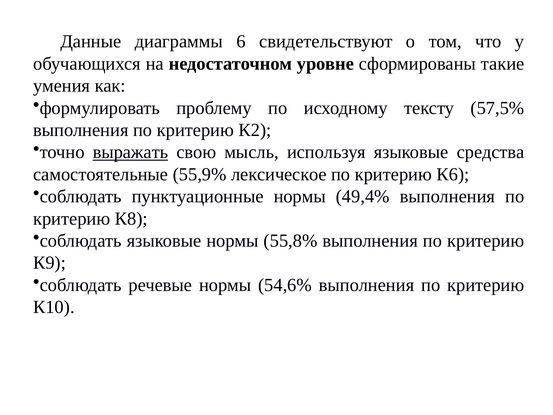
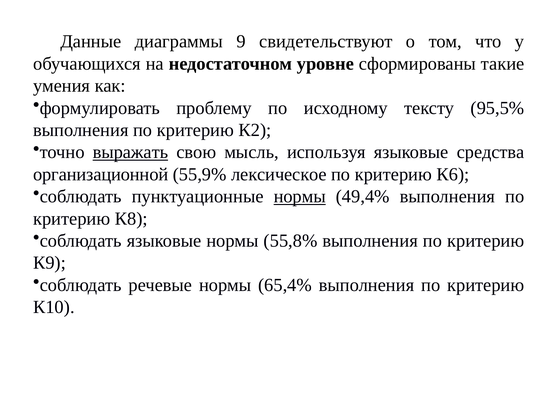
6: 6 -> 9 (241, 42)
57,5%: 57,5% -> 95,5% (497, 108)
самостоятельные: самостоятельные -> организационной (101, 174)
нормы underline: none -> present (300, 196)
54,6%: 54,6% -> 65,4% (285, 285)
